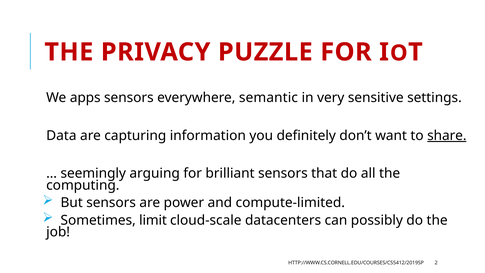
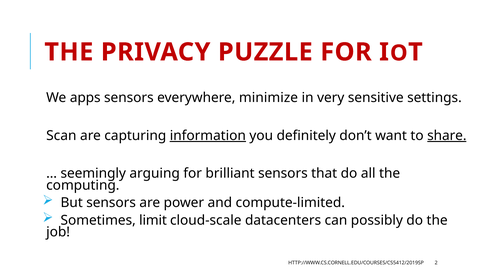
semantic: semantic -> minimize (268, 98)
Data: Data -> Scan (61, 136)
information underline: none -> present (208, 136)
